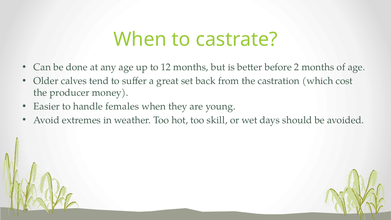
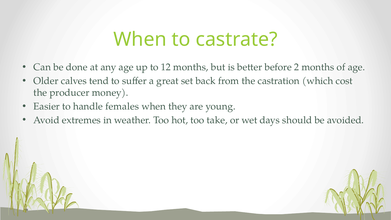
skill: skill -> take (217, 120)
